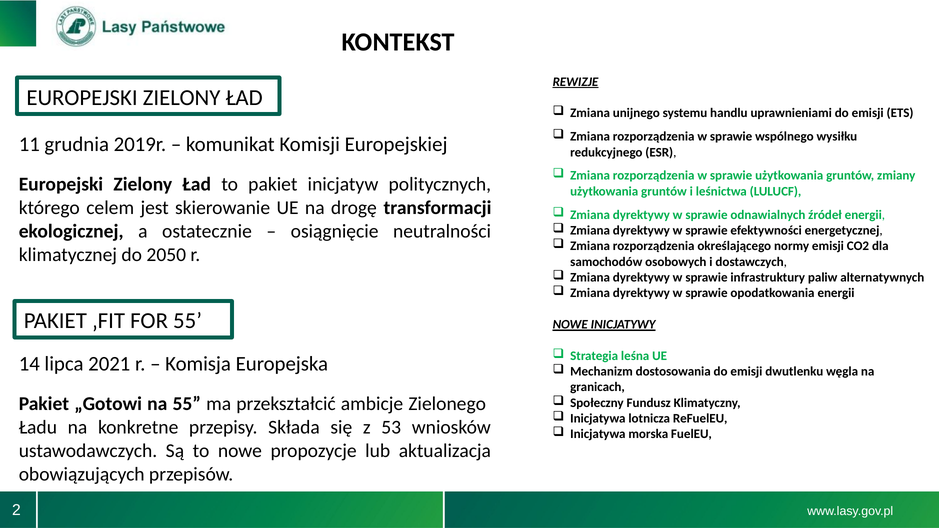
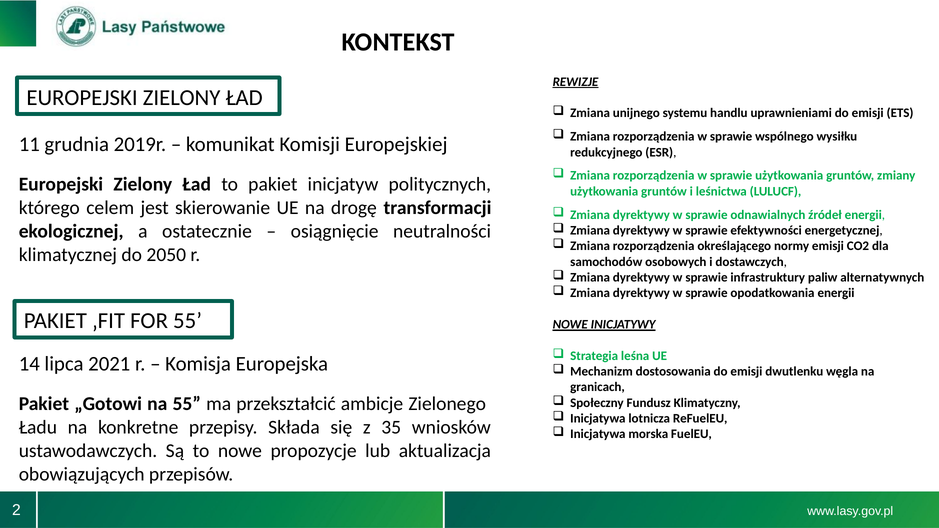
53: 53 -> 35 (391, 427)
